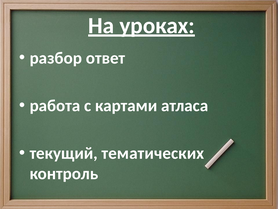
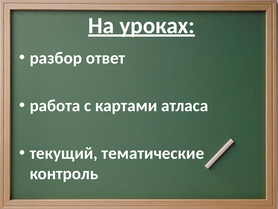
тематических: тематических -> тематические (153, 153)
